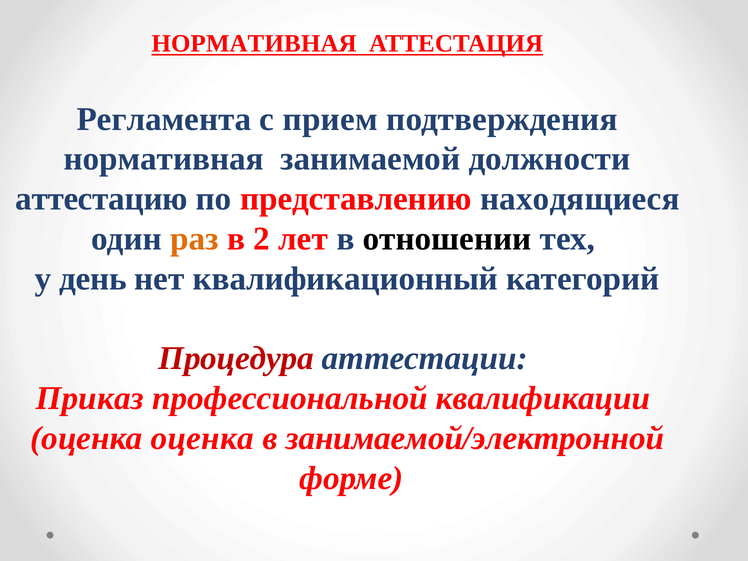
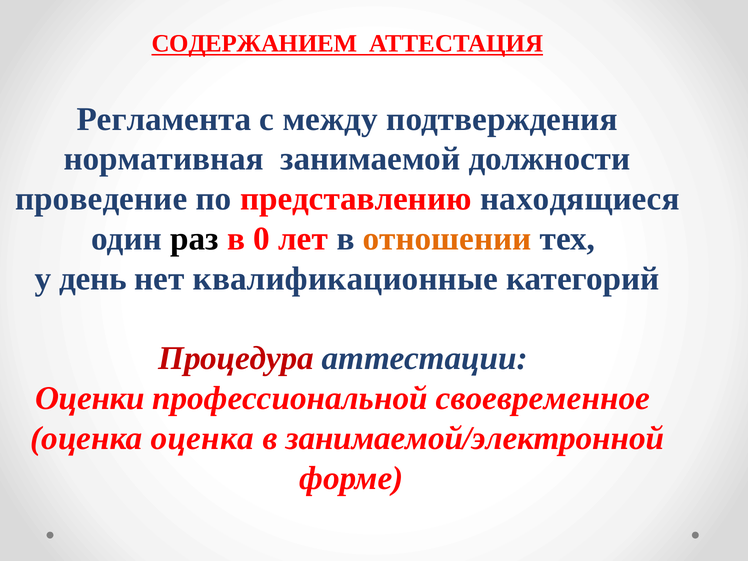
НОРМАТИВНАЯ: НОРМАТИВНАЯ -> СОДЕРЖАНИЕМ (254, 44)
прием: прием -> между (330, 119)
аттестацию: аттестацию -> проведение (101, 199)
раз colour: orange -> black (195, 239)
2: 2 -> 0 (262, 239)
отношении colour: black -> orange (447, 239)
квалификационный: квалификационный -> квалификационные (345, 279)
Приказ: Приказ -> Оценки (90, 398)
квалификации: квалификации -> своевременное (543, 398)
